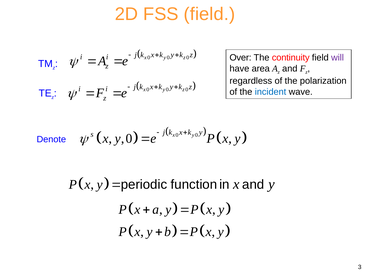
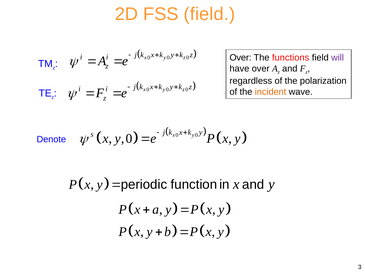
continuity: continuity -> functions (291, 58)
have area: area -> over (261, 68)
incident colour: blue -> orange (271, 92)
